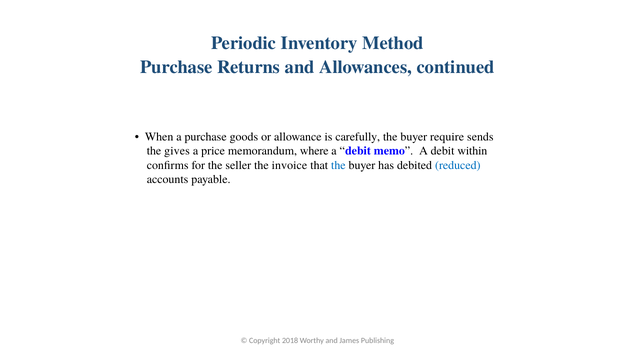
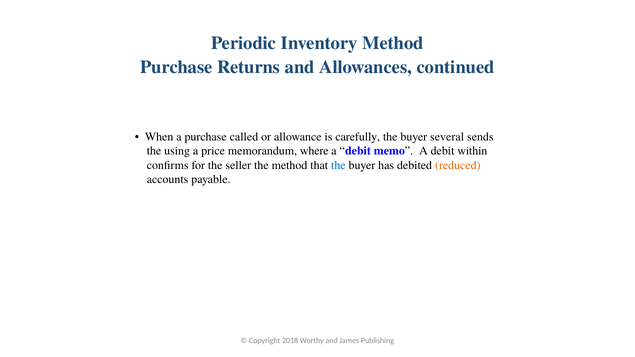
goods: goods -> called (244, 137)
require: require -> several (447, 137)
gives: gives -> using (177, 151)
the invoice: invoice -> method (289, 165)
reduced colour: blue -> orange (458, 165)
